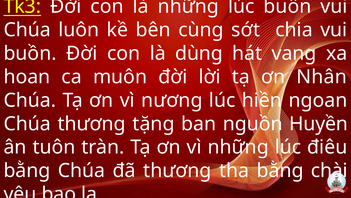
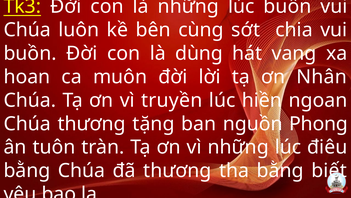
nương: nương -> truyền (172, 100)
Huyền: Huyền -> Phong (319, 123)
chài: chài -> biết (329, 170)
